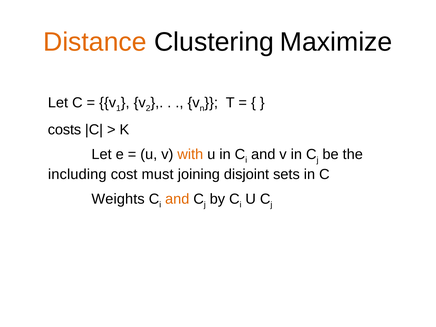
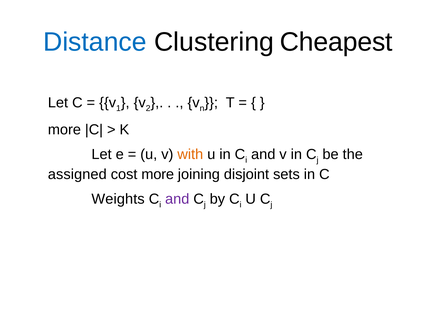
Distance colour: orange -> blue (95, 42)
Maximize: Maximize -> Cheapest (336, 42)
costs: costs -> more (64, 130)
including: including -> assigned (77, 174)
cost must: must -> more (158, 174)
and colour: orange -> purple (177, 199)
